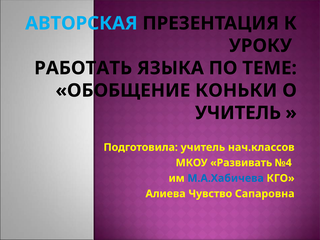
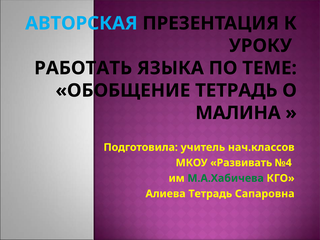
ОБОБЩЕНИЕ КОНЬКИ: КОНЬКИ -> ТЕТРАДЬ (236, 90)
УЧИТЕЛЬ: УЧИТЕЛЬ -> МАЛИНА (238, 113)
М.А.Хабичева colour: blue -> green (226, 178)
Алиева Чувство: Чувство -> Тетрадь (210, 194)
